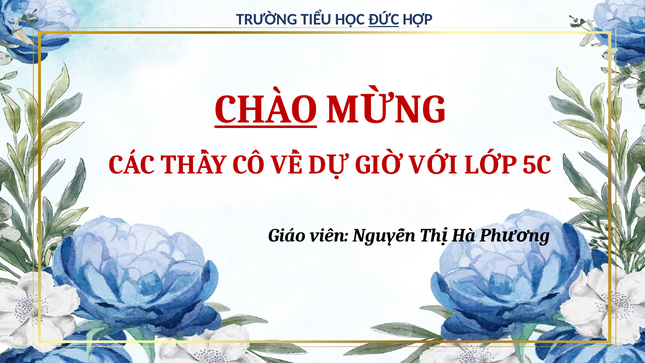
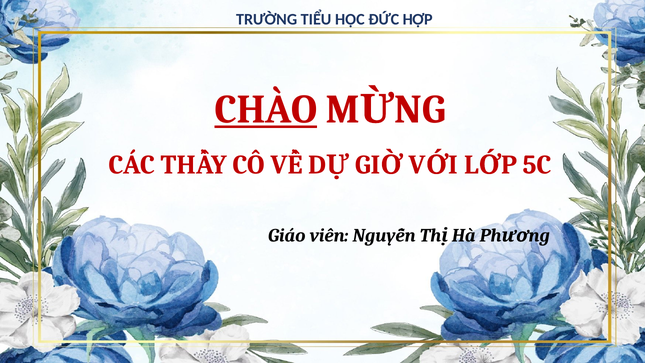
ĐỨC underline: present -> none (384, 20)
